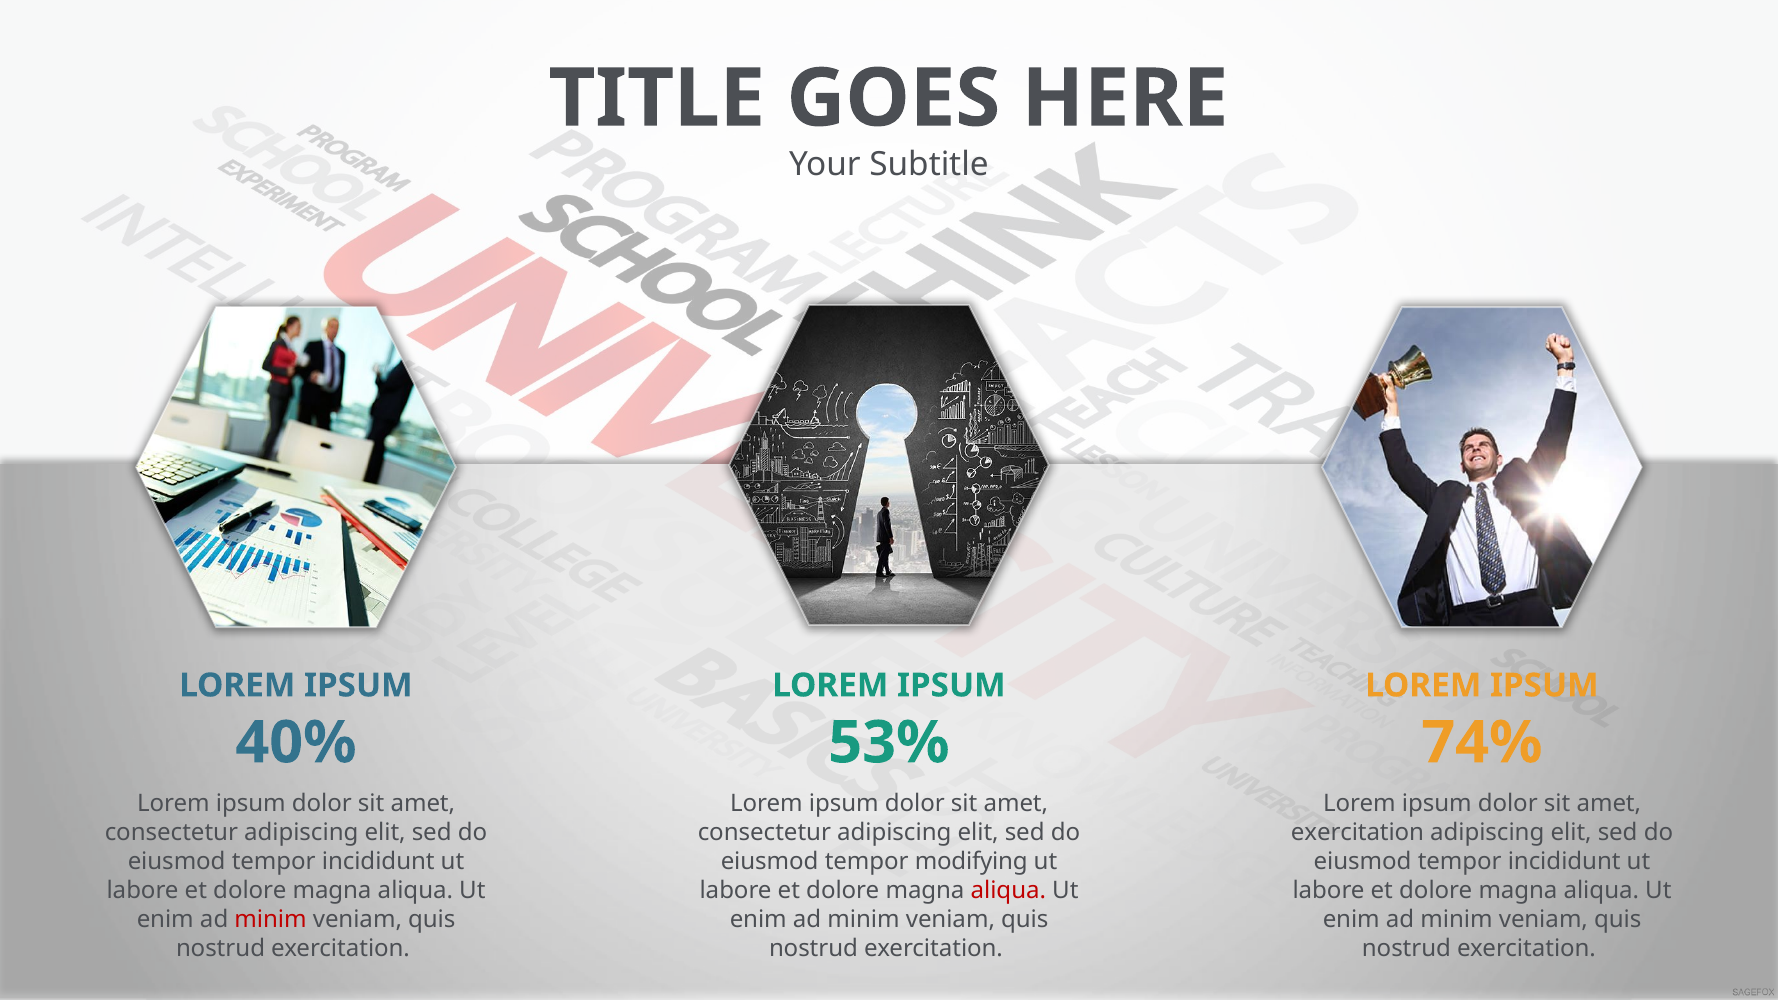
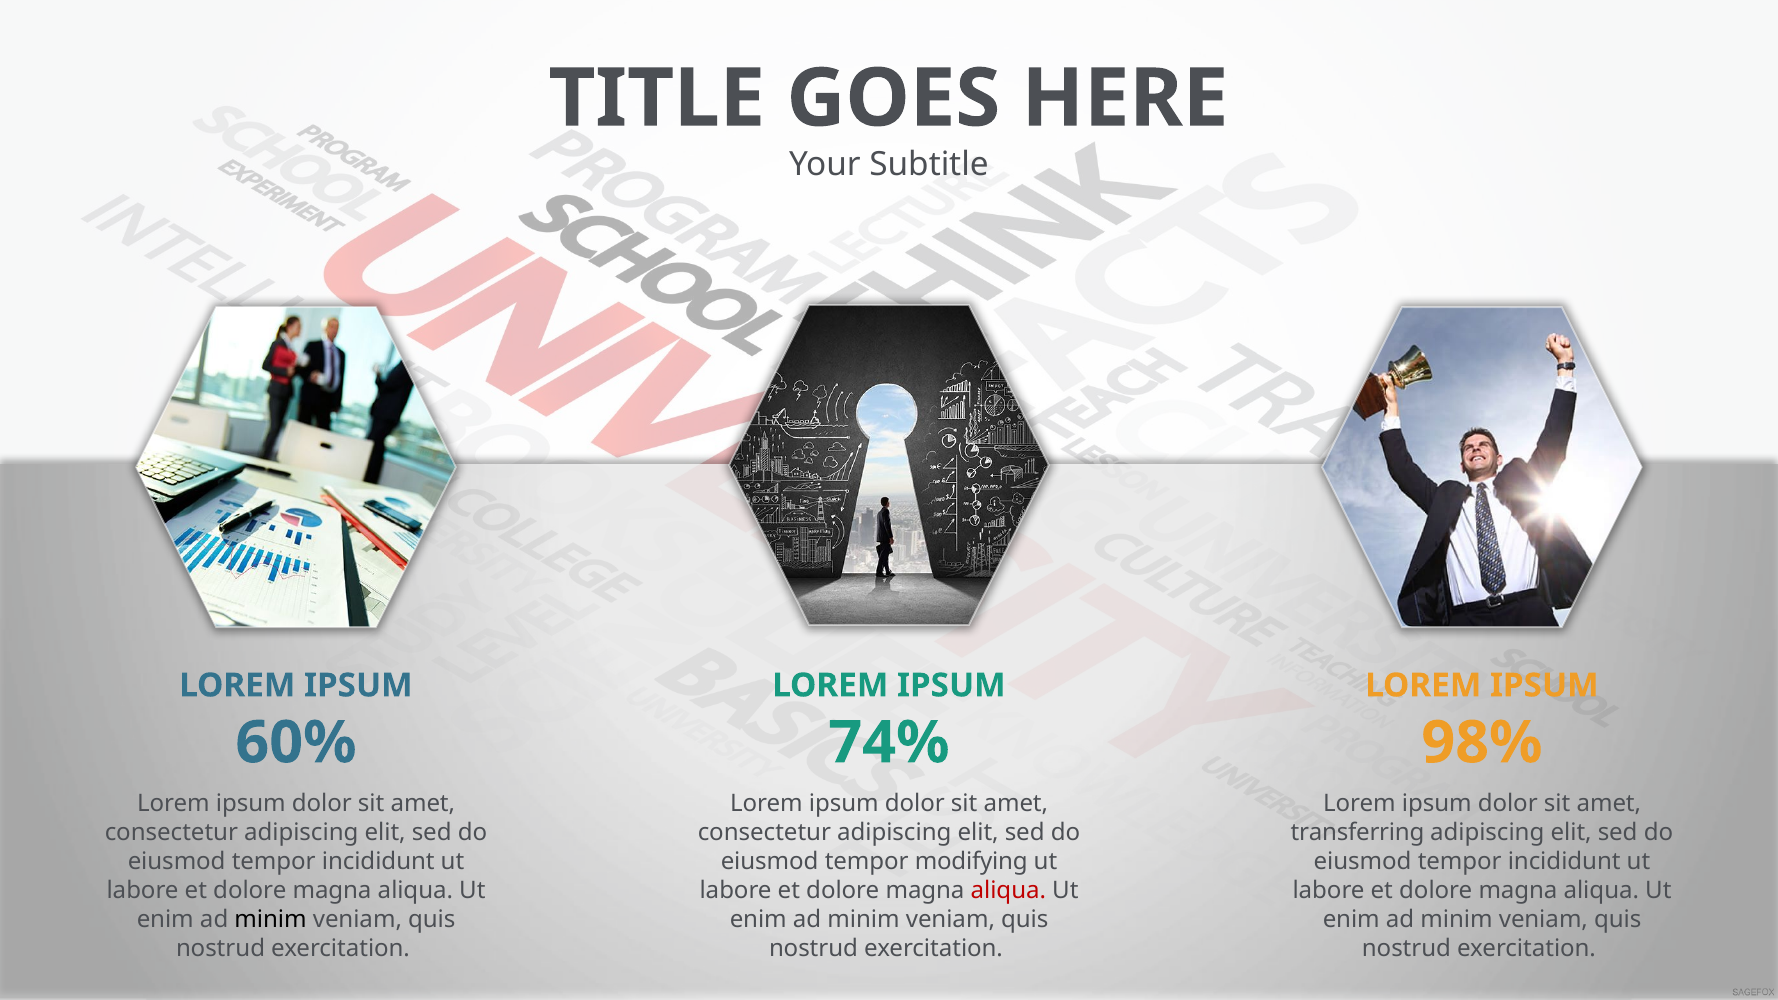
40%: 40% -> 60% (296, 743)
53%: 53% -> 74% (889, 743)
74%: 74% -> 98% (1482, 743)
exercitation: exercitation -> transferring (1358, 833)
minim colour: red -> black (271, 920)
